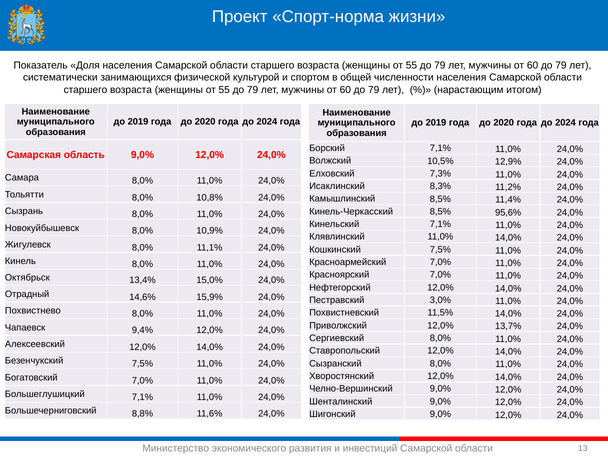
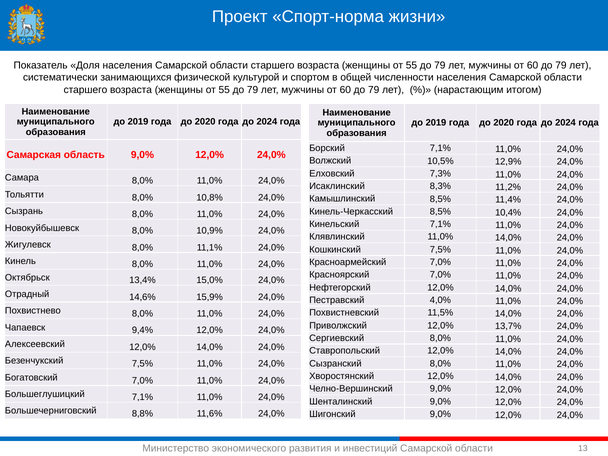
95,6%: 95,6% -> 10,4% (508, 212)
3,0%: 3,0% -> 4,0% (440, 300)
